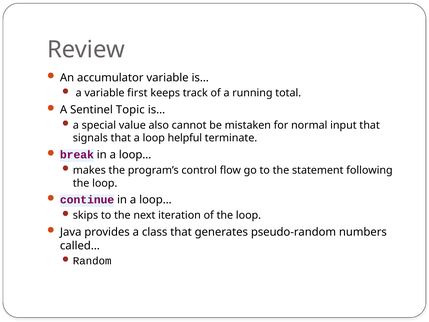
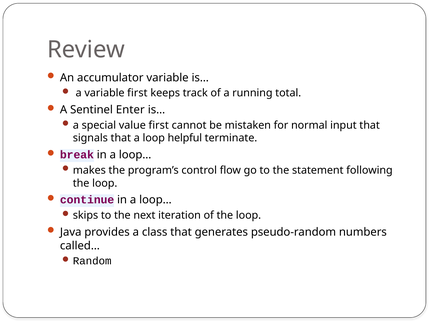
Topic: Topic -> Enter (130, 110)
value also: also -> first (159, 125)
